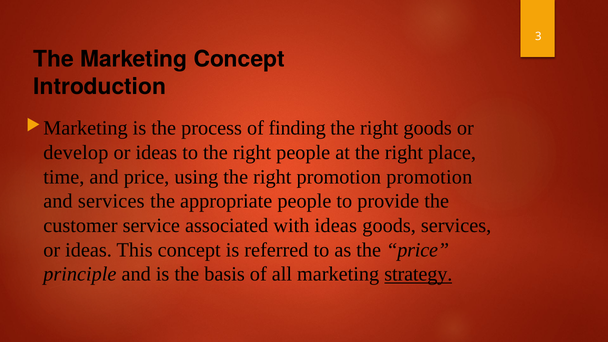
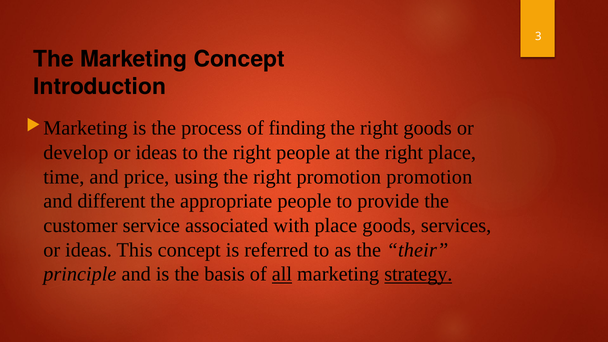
and services: services -> different (111, 201)
with ideas: ideas -> place (336, 226)
the price: price -> their (417, 250)
all underline: none -> present (282, 274)
